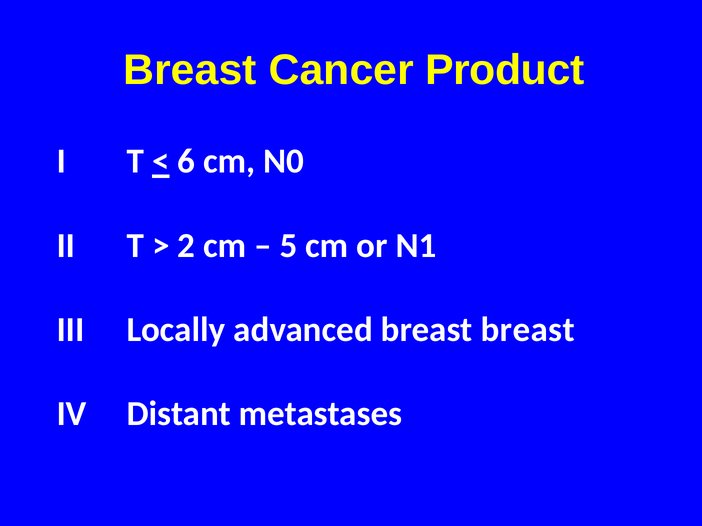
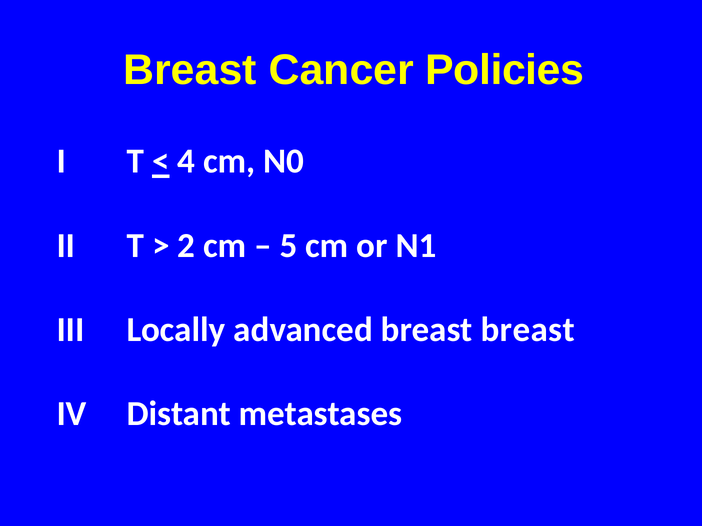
Product: Product -> Policies (505, 70)
6: 6 -> 4 (186, 161)
